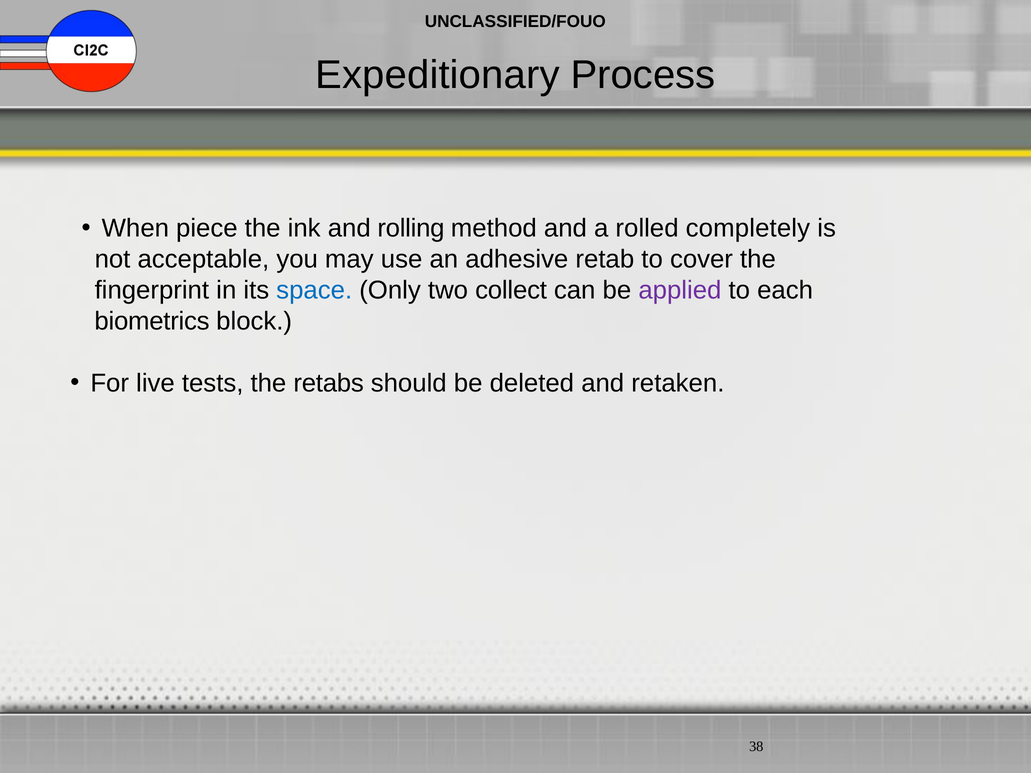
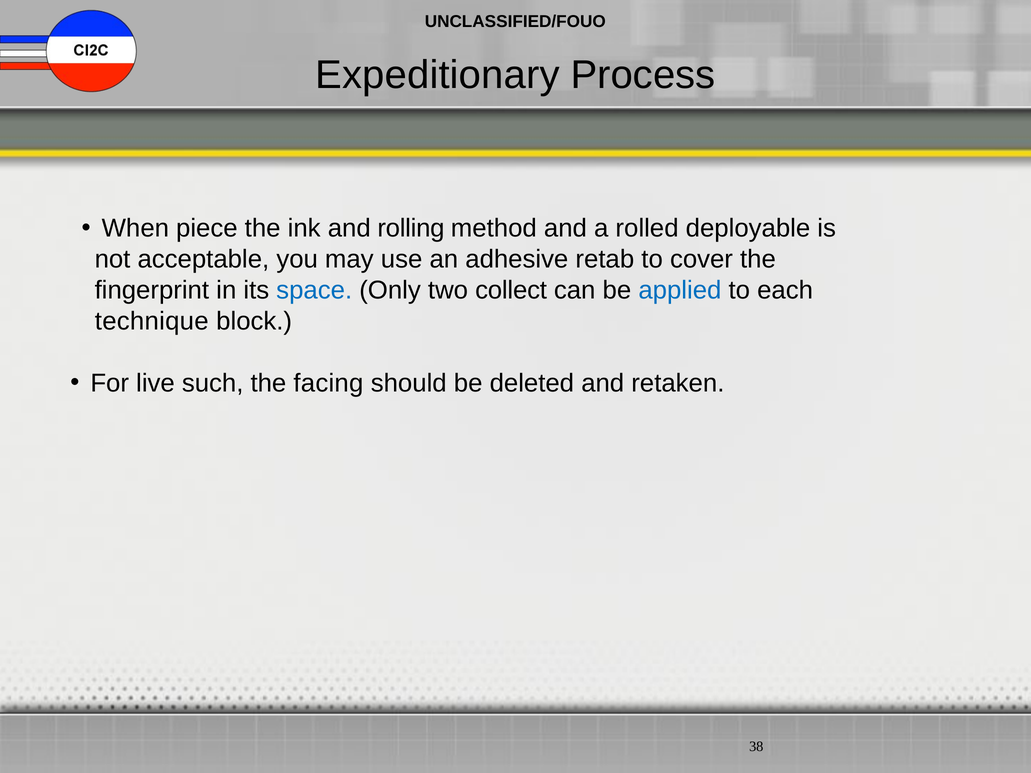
completely: completely -> deployable (748, 229)
applied colour: purple -> blue (680, 290)
biometrics: biometrics -> technique (152, 321)
tests: tests -> such (213, 383)
retabs: retabs -> facing (328, 383)
